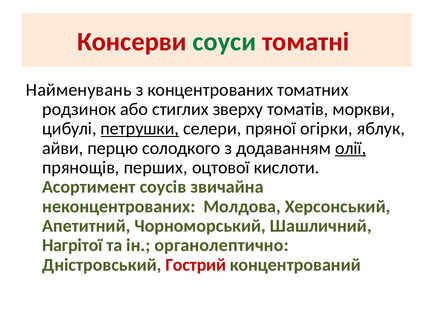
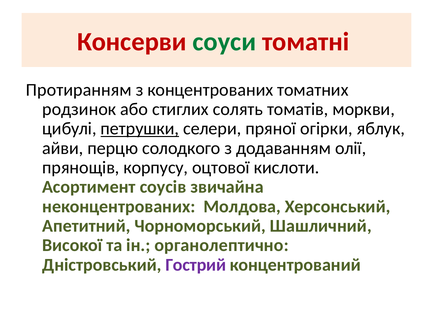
Найменувань: Найменувань -> Протиранням (79, 90)
зверху: зверху -> солять (238, 110)
олії underline: present -> none (351, 148)
перших: перших -> корпусу (156, 168)
Нагрітої: Нагрітої -> Високої (72, 246)
Гострий colour: red -> purple (196, 265)
